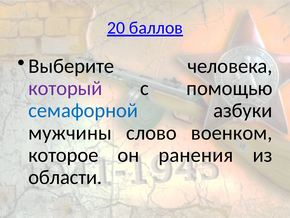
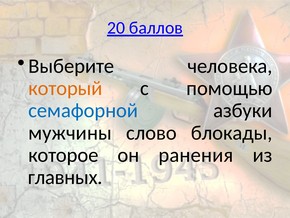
который colour: purple -> orange (65, 88)
военком: военком -> блокады (232, 133)
области: области -> главных (65, 177)
